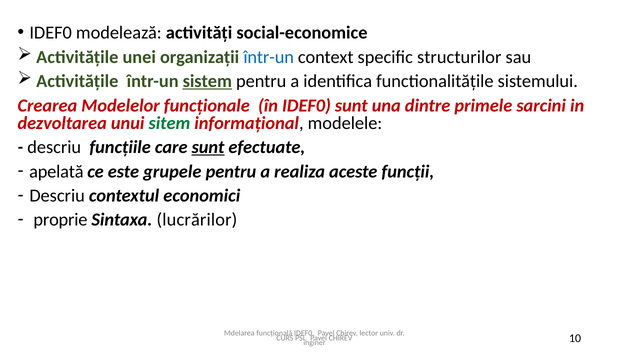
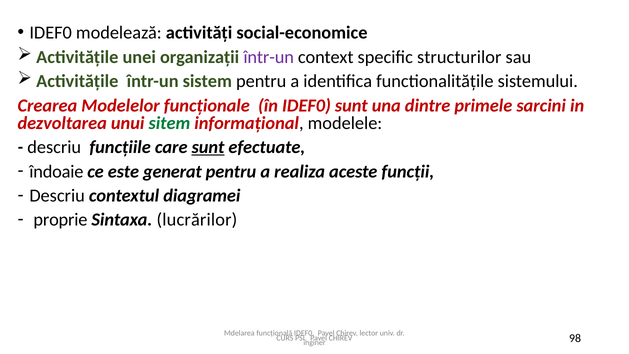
într-un colour: blue -> purple (269, 57)
sistem underline: present -> none (207, 81)
apelată: apelată -> îndoaie (56, 171)
grupele: grupele -> generat (172, 171)
economici: economici -> diagramei (202, 196)
10: 10 -> 98 (575, 338)
